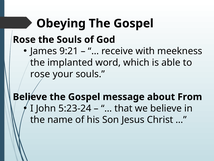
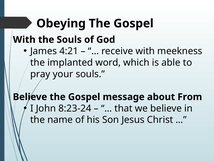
Rose: Rose -> With (24, 40)
9:21: 9:21 -> 4:21 (69, 51)
rose: rose -> pray (40, 74)
5:23-24: 5:23-24 -> 8:23-24 (75, 108)
